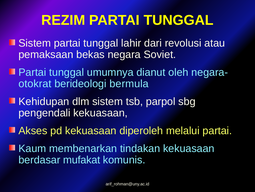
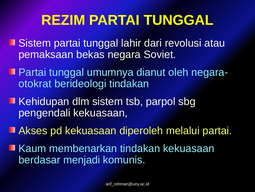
berideologi bermula: bermula -> tindakan (129, 83)
mufakat: mufakat -> menjadi (82, 159)
